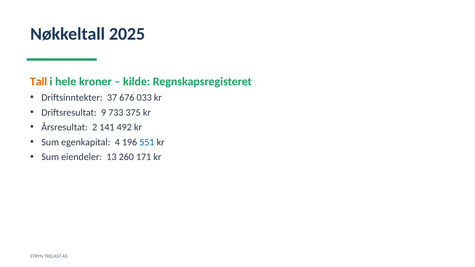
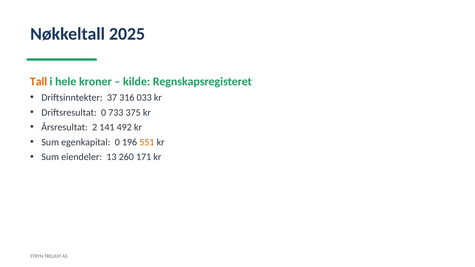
676: 676 -> 316 (127, 98)
Driftsresultat 9: 9 -> 0 (104, 113)
egenkapital 4: 4 -> 0 (117, 142)
551 colour: blue -> orange (147, 142)
